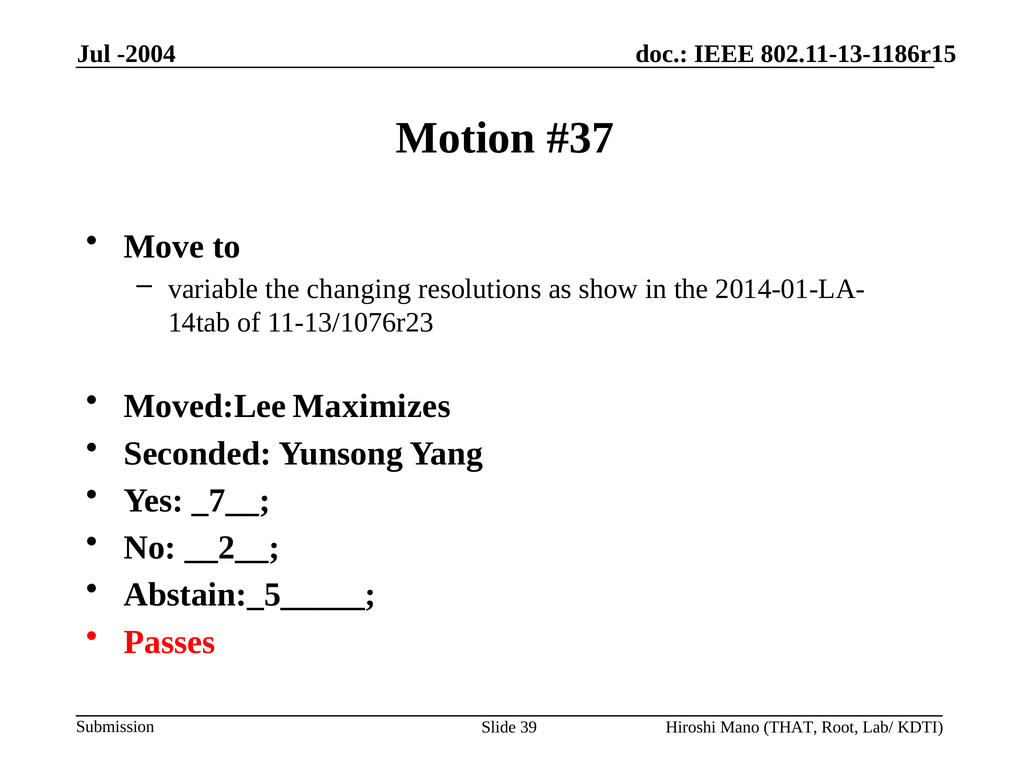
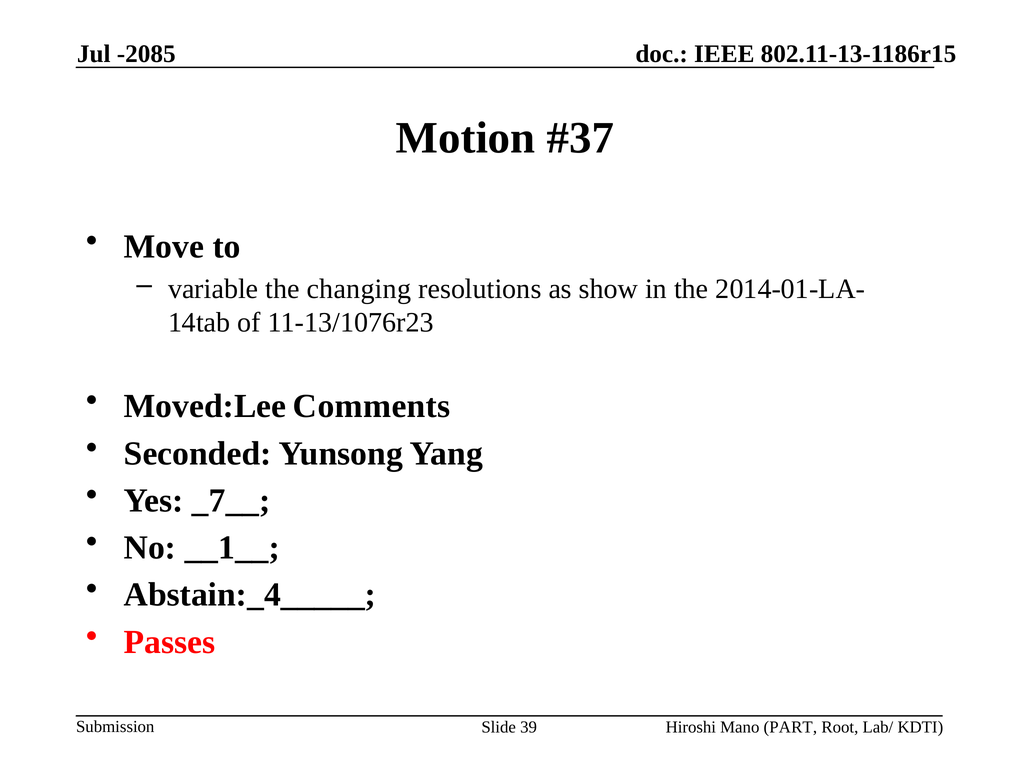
-2004: -2004 -> -2085 (146, 54)
Maximizes: Maximizes -> Comments (372, 406)
__2__: __2__ -> __1__ (232, 547)
Abstain:_5_____: Abstain:_5_____ -> Abstain:_4_____ (250, 594)
THAT: THAT -> PART (790, 726)
